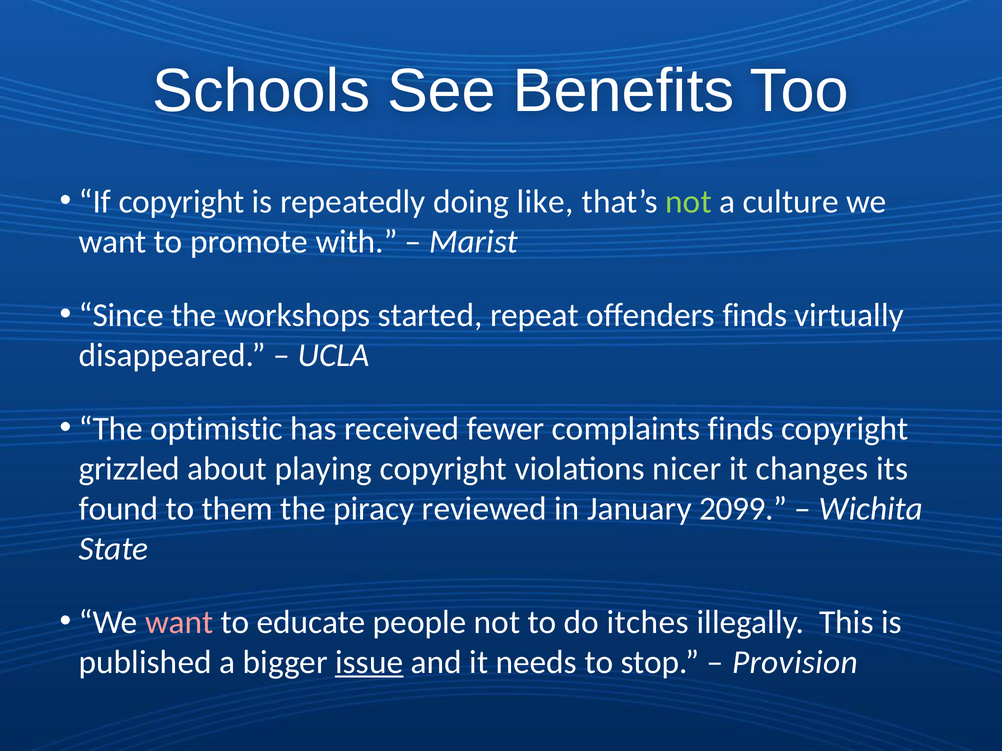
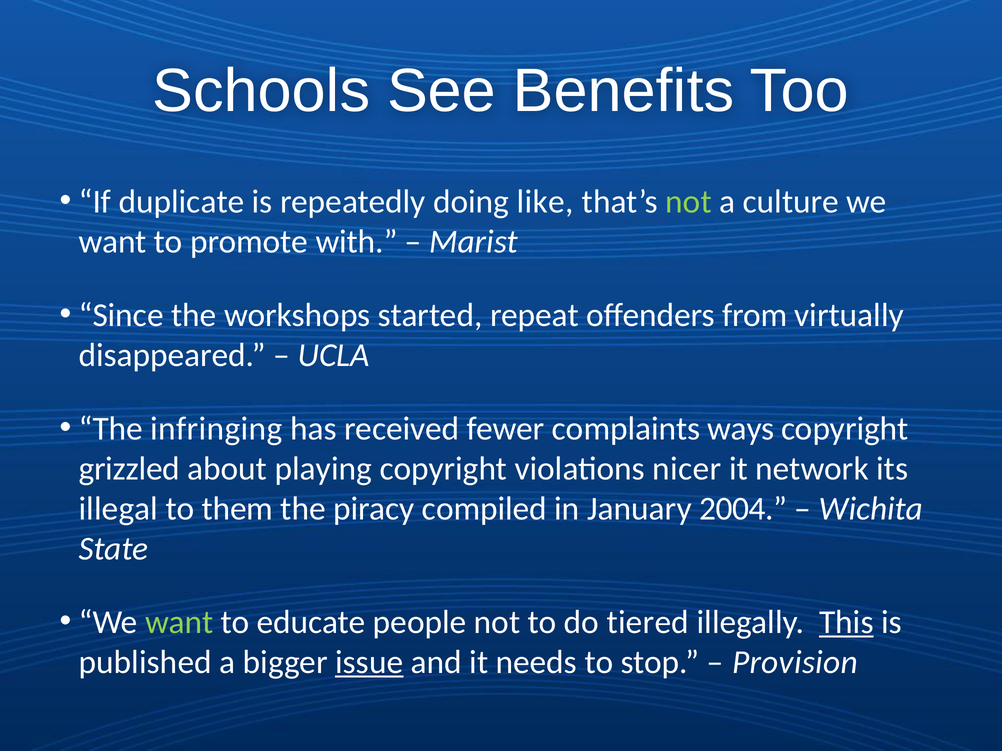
If copyright: copyright -> duplicate (181, 202)
offenders finds: finds -> from (755, 315)
optimistic: optimistic -> infringing (216, 429)
complaints finds: finds -> ways (741, 429)
changes: changes -> network (812, 469)
found: found -> illegal (118, 509)
reviewed: reviewed -> compiled (484, 509)
2099: 2099 -> 2004 (743, 509)
want colour: pink -> light green (179, 623)
itches: itches -> tiered (648, 623)
This underline: none -> present (846, 623)
